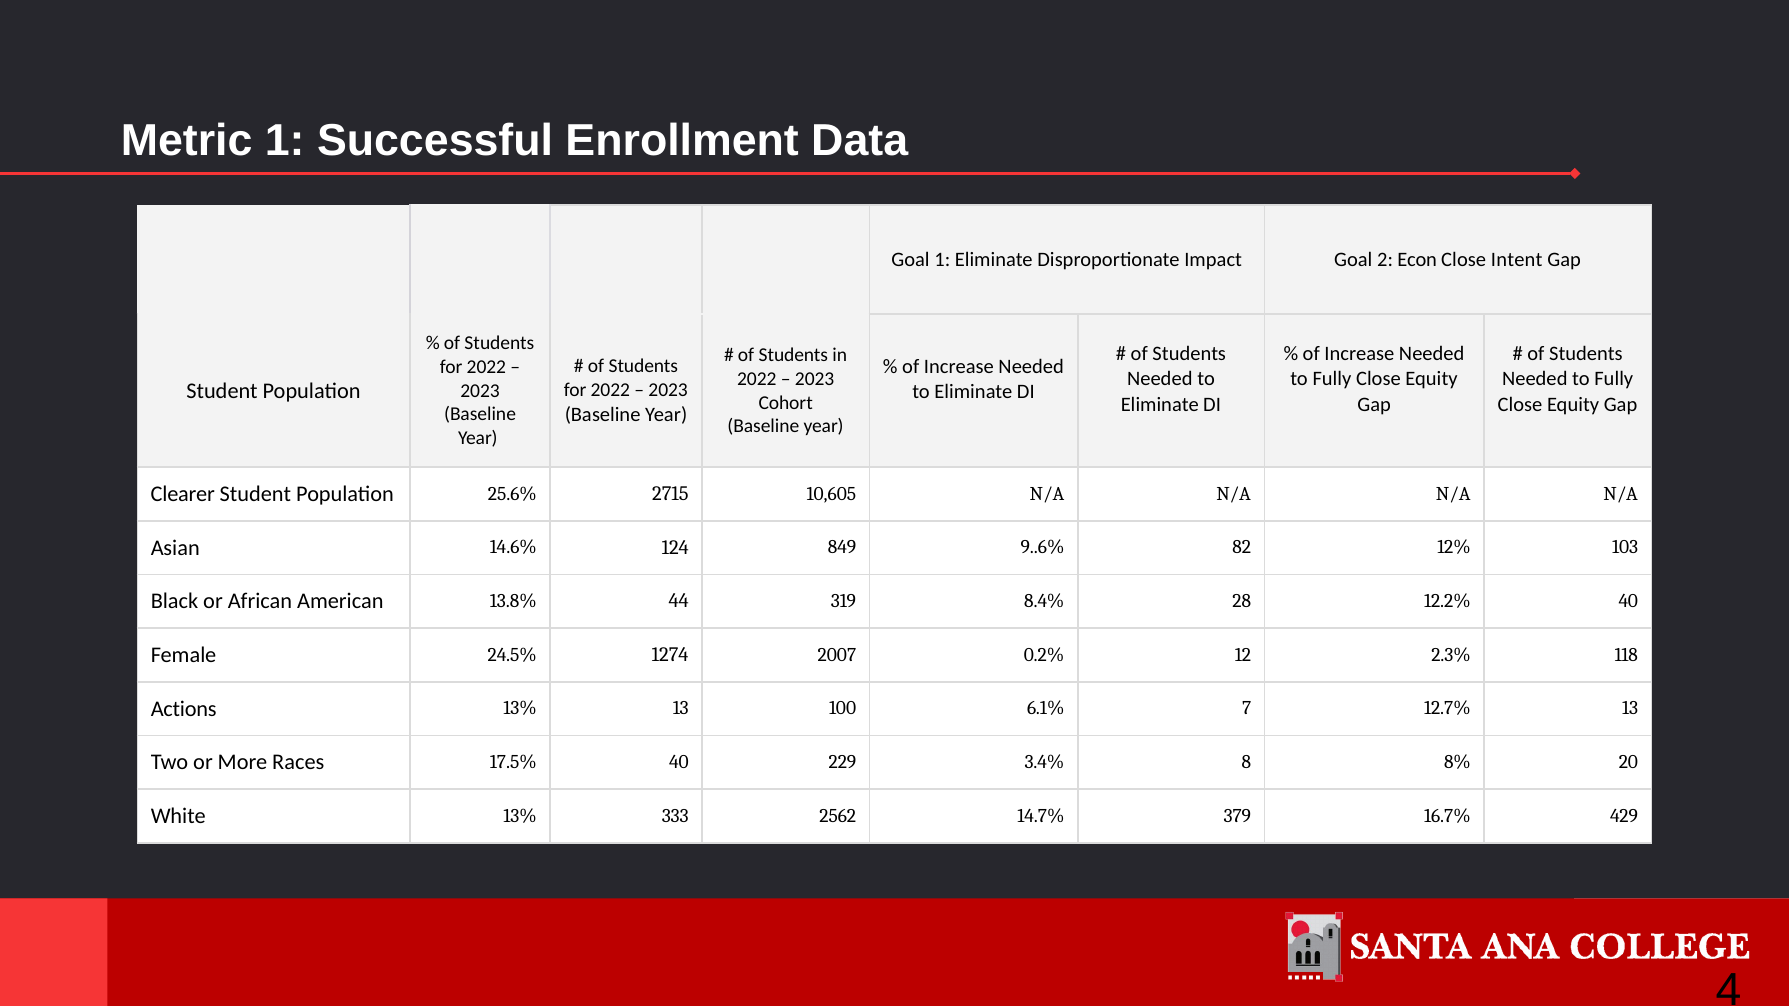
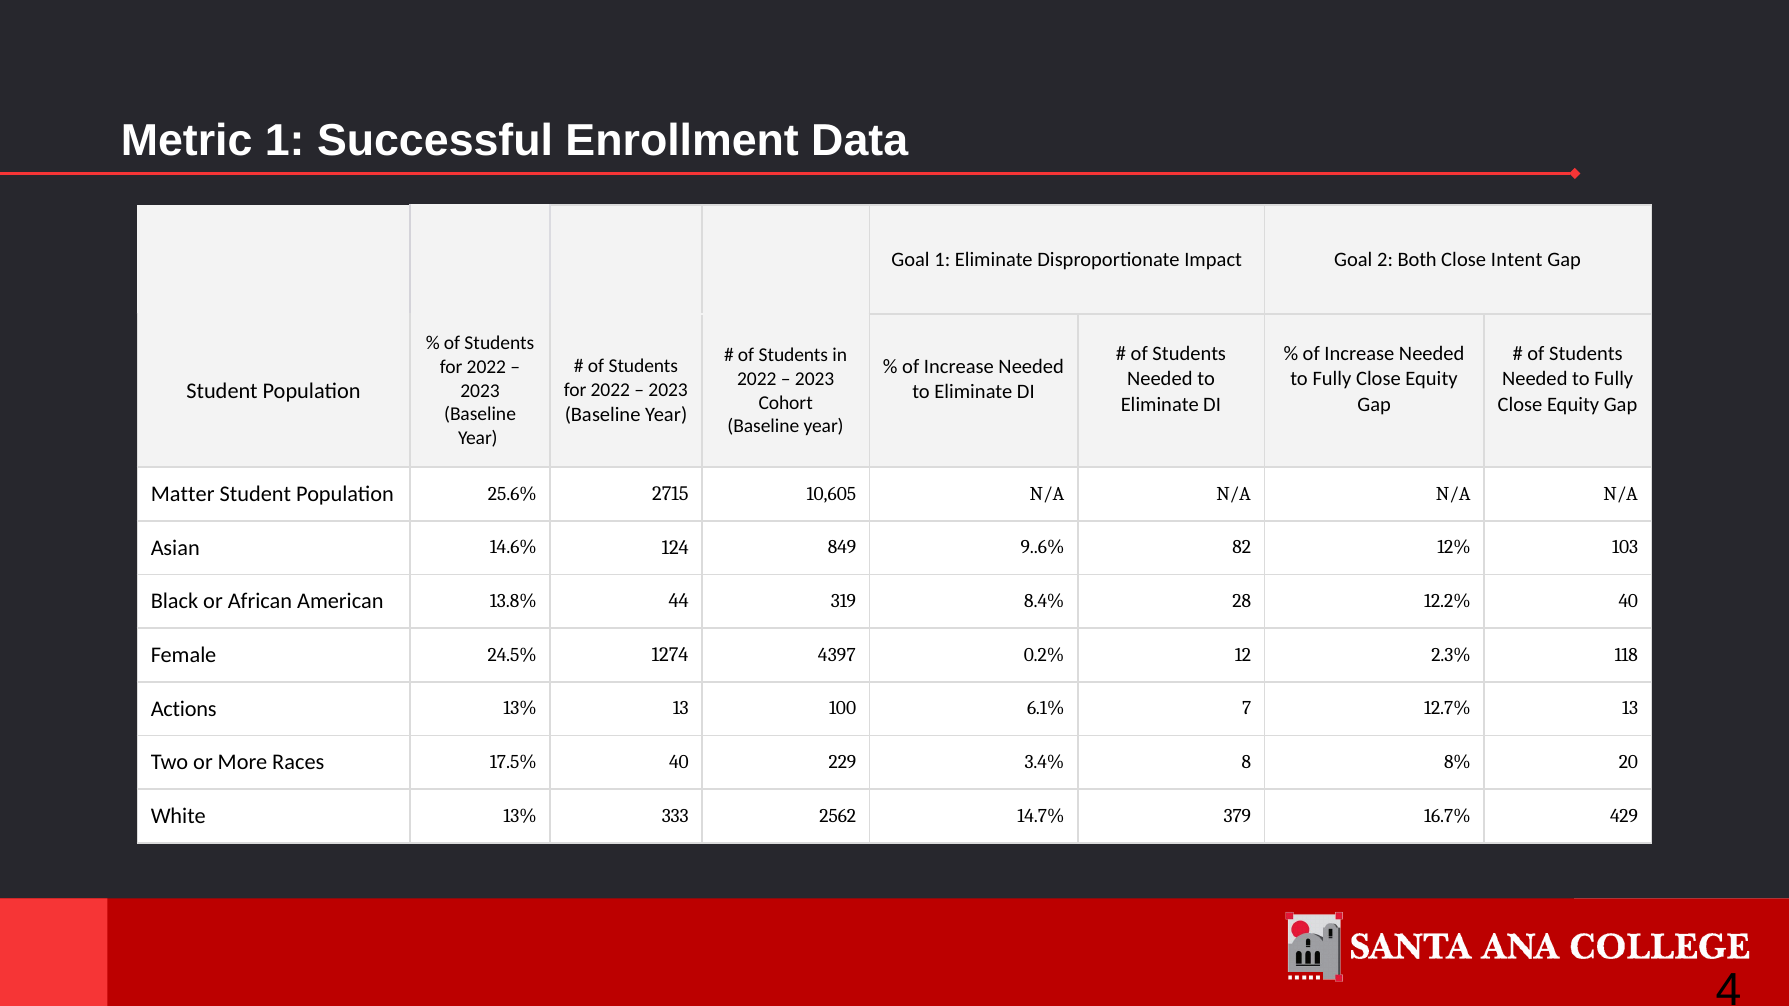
Econ: Econ -> Both (1417, 260)
Clearer: Clearer -> Matter (183, 494)
2007: 2007 -> 4397 (837, 655)
